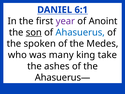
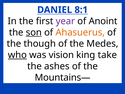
6:1: 6:1 -> 8:1 (81, 10)
Ahasuerus colour: blue -> orange (80, 32)
spoken: spoken -> though (40, 44)
who underline: none -> present (17, 55)
many: many -> vision (61, 55)
Ahasuerus—: Ahasuerus— -> Mountains— (63, 77)
